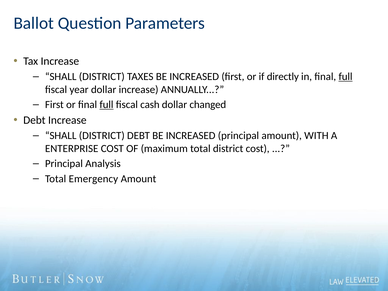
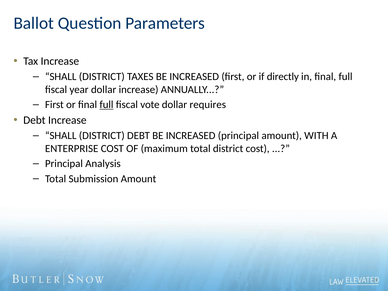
full underline: present -> none (346, 77)
cash: cash -> vote (150, 105)
changed: changed -> requires (208, 105)
Emergency: Emergency -> Submission (93, 179)
